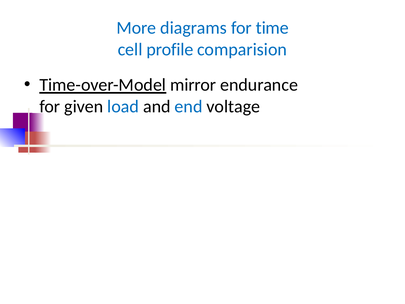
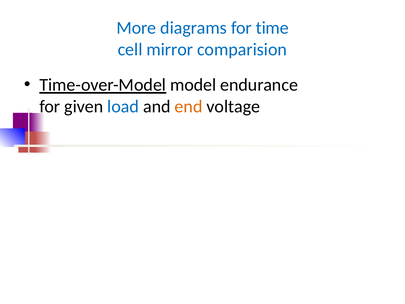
profile: profile -> mirror (170, 50)
mirror: mirror -> model (193, 85)
end colour: blue -> orange (189, 107)
